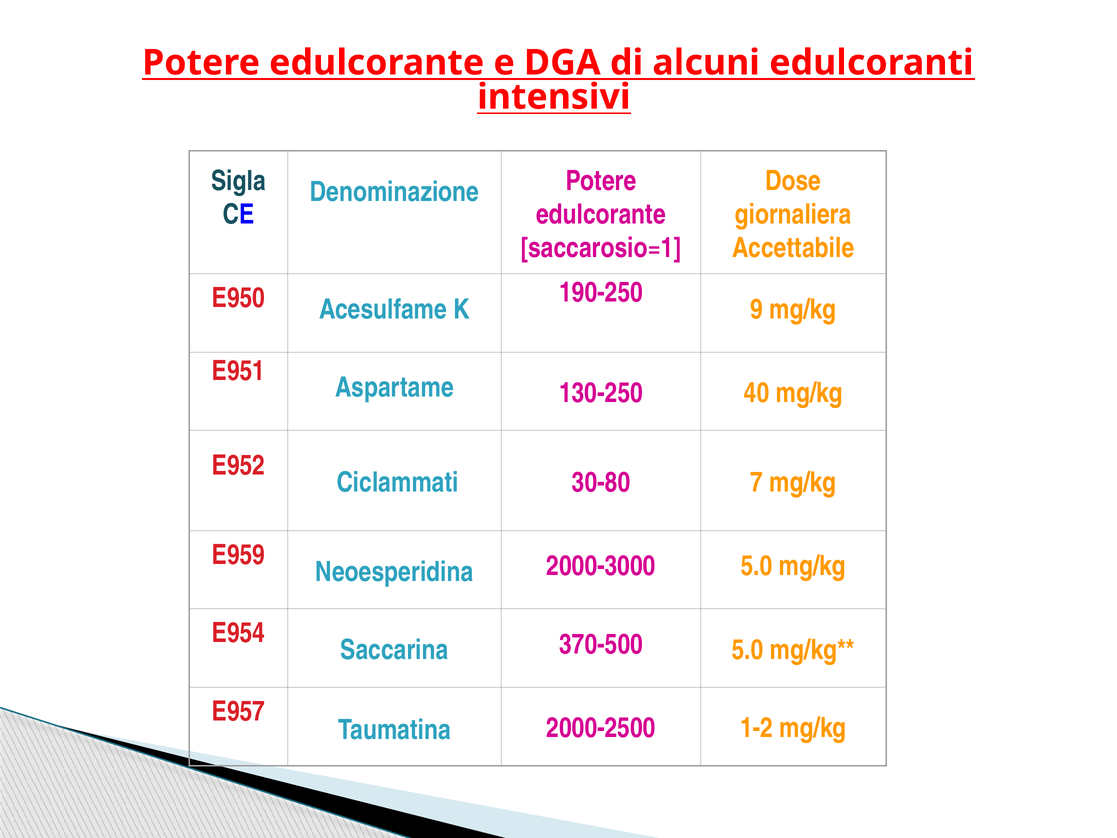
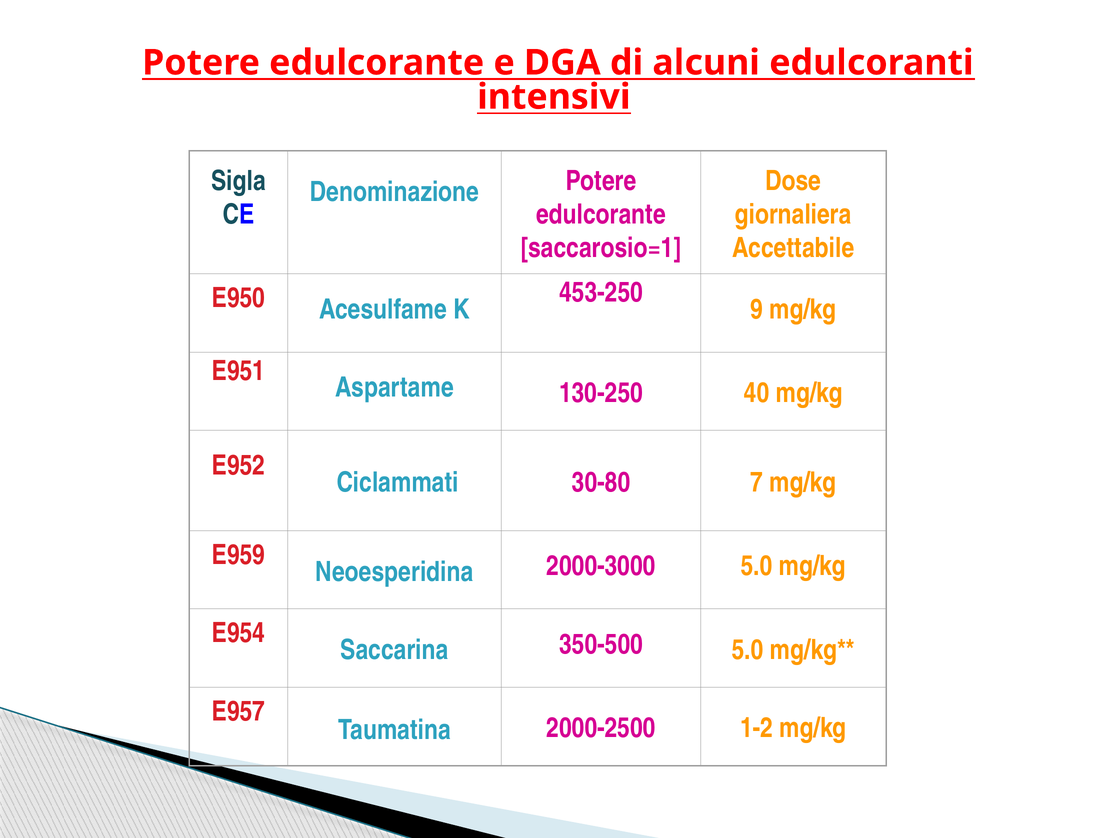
190-250: 190-250 -> 453-250 (601, 293)
370-500: 370-500 -> 350-500 (601, 644)
